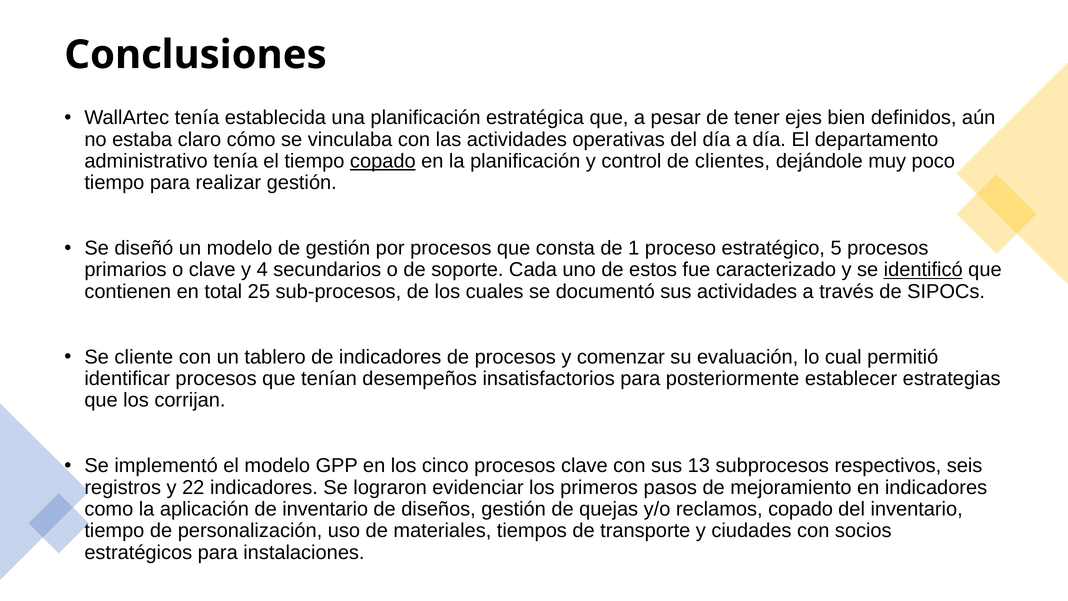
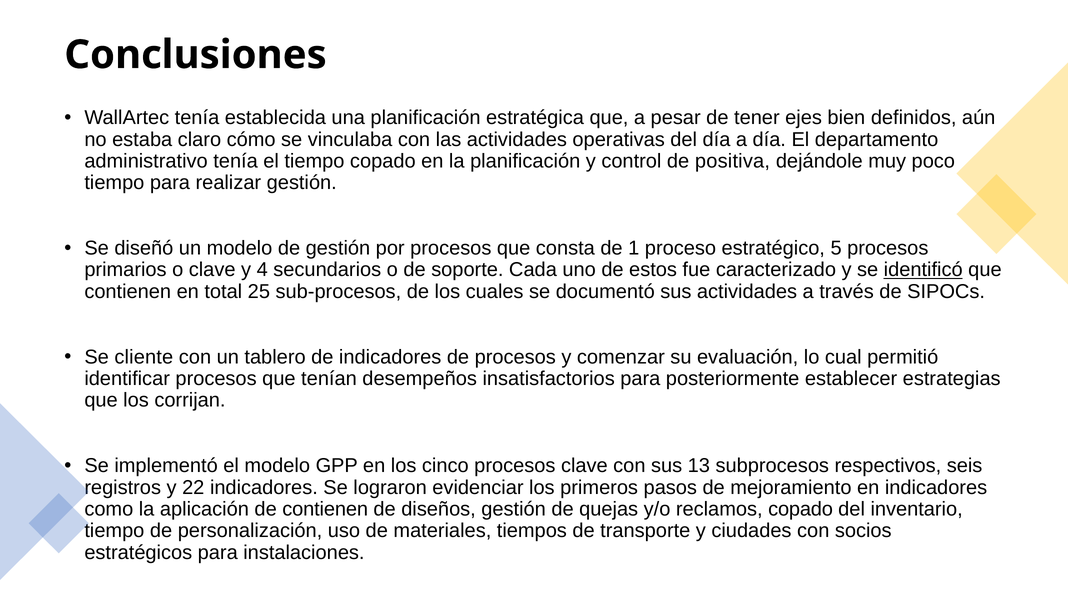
copado underline: present -> none (383, 161)
clientes: clientes -> positiva (732, 161)
de inventario: inventario -> contienen (325, 509)
